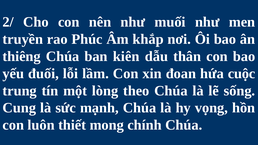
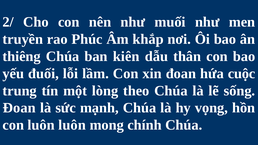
Cung: Cung -> Đoan (19, 108)
luôn thiết: thiết -> luôn (72, 125)
